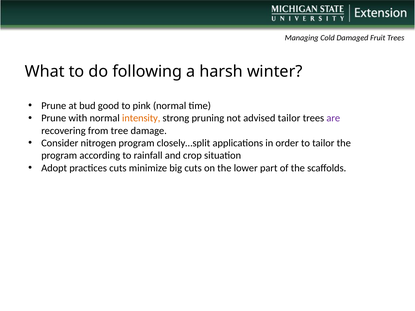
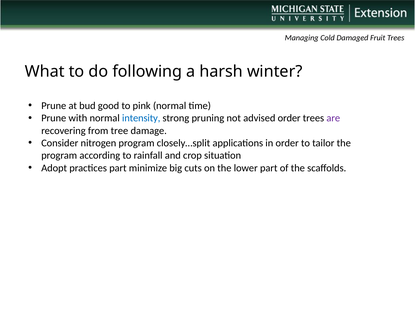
intensity colour: orange -> blue (141, 118)
advised tailor: tailor -> order (289, 118)
practices cuts: cuts -> part (118, 168)
